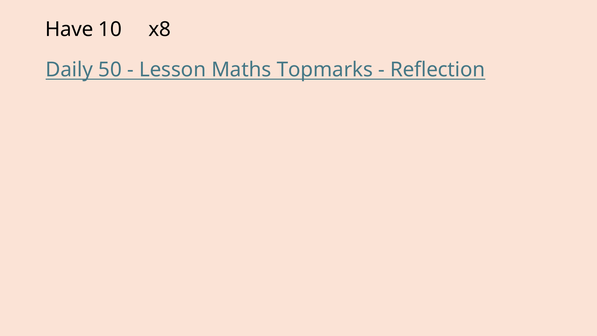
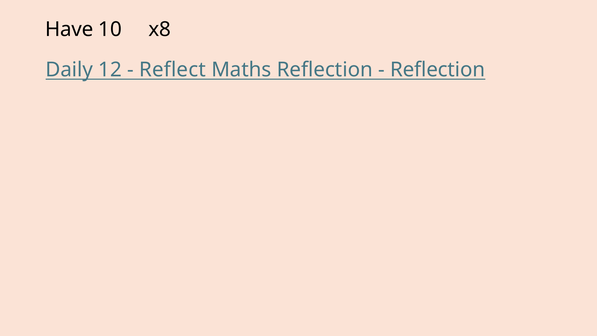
50: 50 -> 12 (110, 70)
Lesson: Lesson -> Reflect (172, 70)
Maths Topmarks: Topmarks -> Reflection (325, 70)
